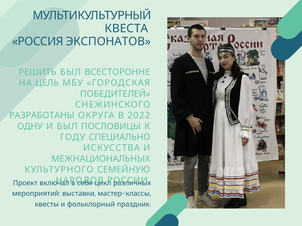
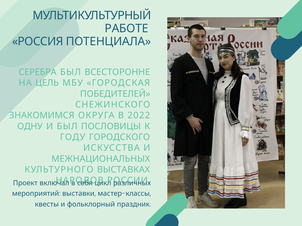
КВЕСТА: КВЕСТА -> РАБОТЕ (127, 29)
ЭКСПОНАТОВ: ЭКСПОНАТОВ -> ПОТЕНЦИАЛА (108, 42)
РЕШИТЬ: РЕШИТЬ -> СЕРЕБРА (38, 72)
РАЗРАБОТАНЫ: РАЗРАБОТАНЫ -> ЗНАКОМИМСЯ (42, 116)
СПЕЦИАЛЬНО: СПЕЦИАЛЬНО -> ГОРОДСКОГО (119, 137)
СЕМЕЙНУЮ: СЕМЕЙНУЮ -> ВЫСТАВКАХ (124, 170)
